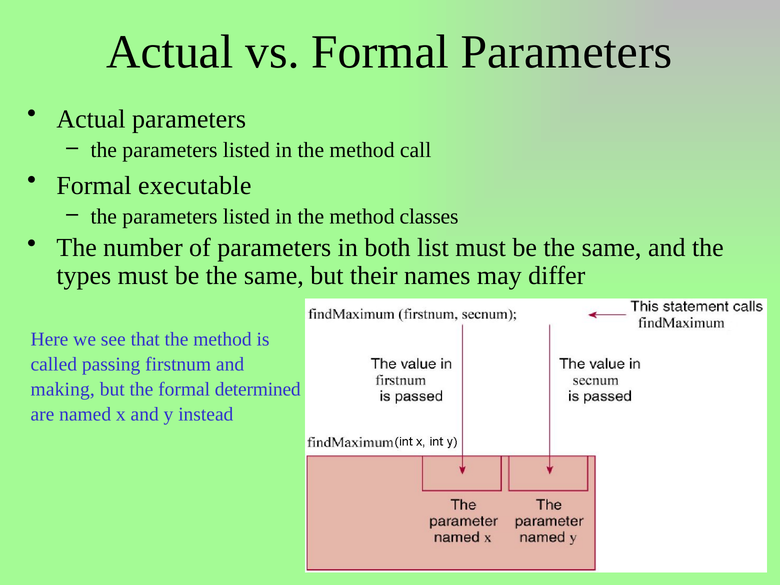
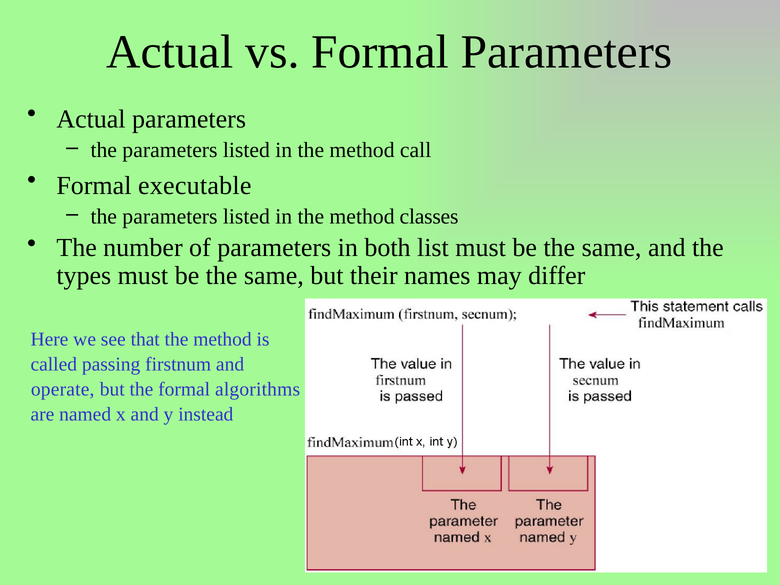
making: making -> operate (63, 389)
determined: determined -> algorithms (258, 389)
